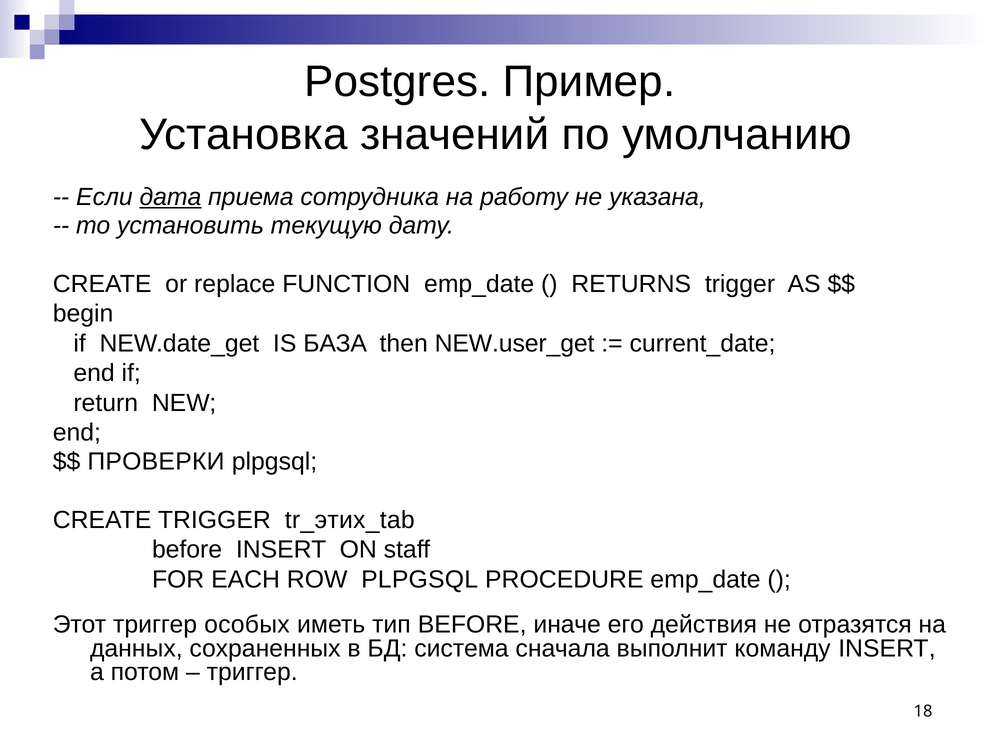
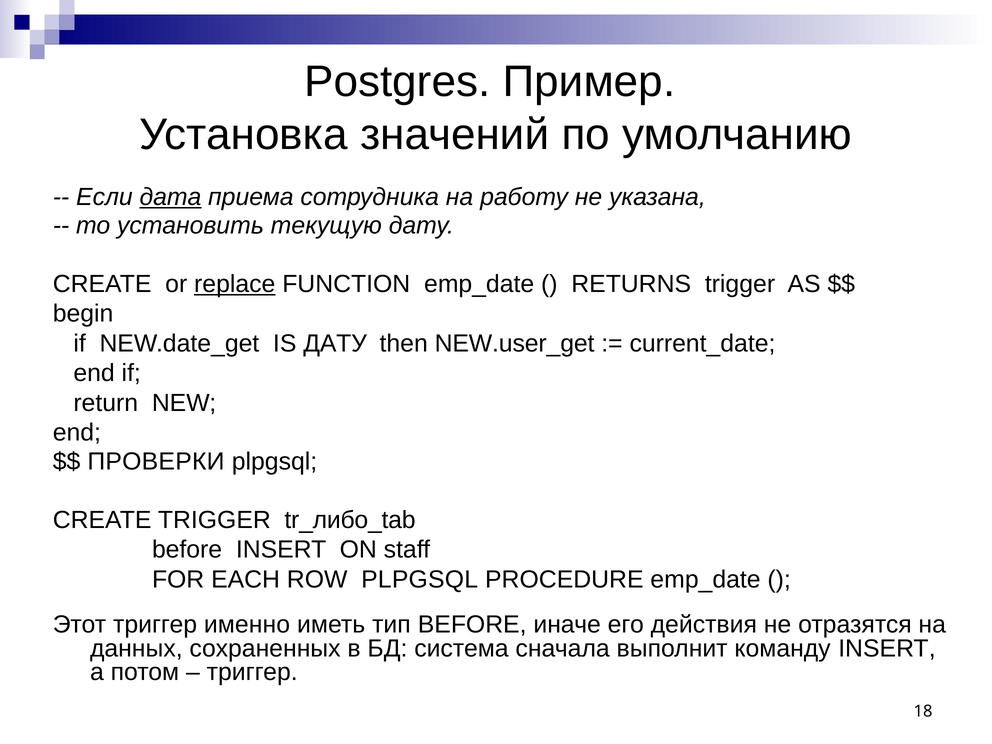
replace underline: none -> present (235, 284)
IS БАЗА: БАЗА -> ДАТУ (335, 343)
tr_этих_tab: tr_этих_tab -> tr_либо_tab (350, 520)
особых: особых -> именно (247, 625)
